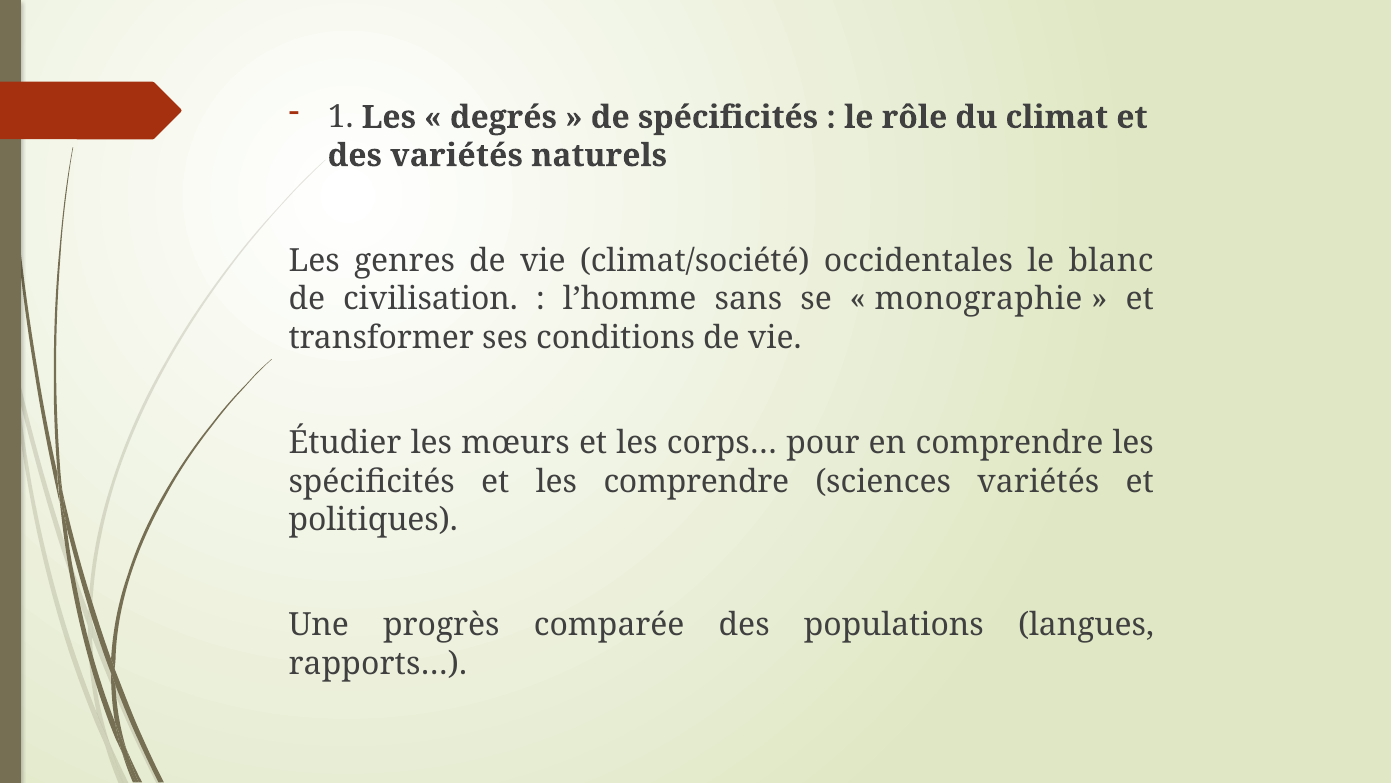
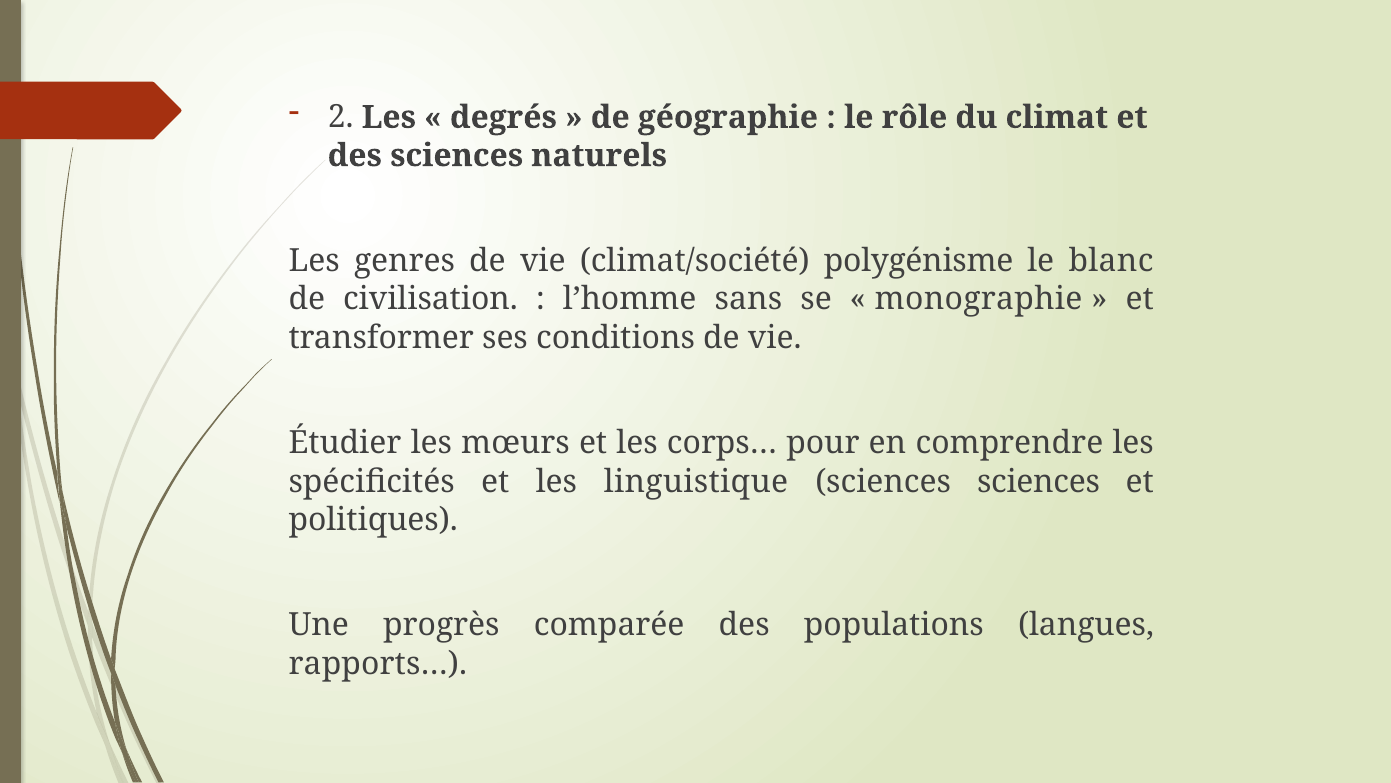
1: 1 -> 2 (341, 117)
de spécificités: spécificités -> géographie (728, 117)
des variétés: variétés -> sciences (457, 155)
occidentales: occidentales -> polygénisme (919, 261)
les comprendre: comprendre -> linguistique (696, 481)
sciences variétés: variétés -> sciences (1039, 481)
